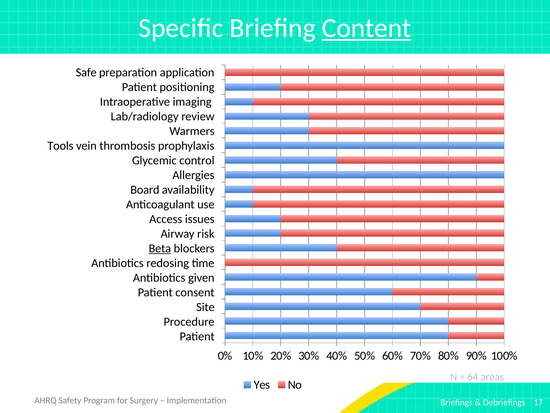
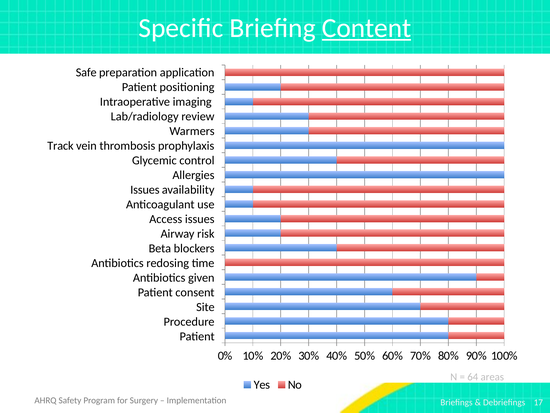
Tools: Tools -> Track (60, 146)
Board: Board -> Issues (145, 190)
Beta underline: present -> none (160, 248)
